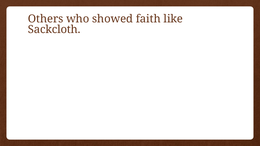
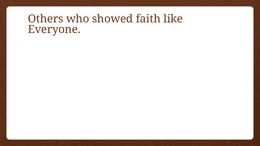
Sackcloth: Sackcloth -> Everyone (54, 29)
